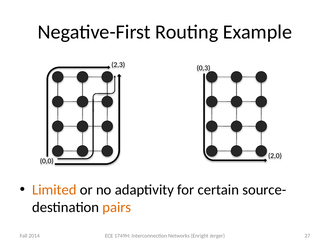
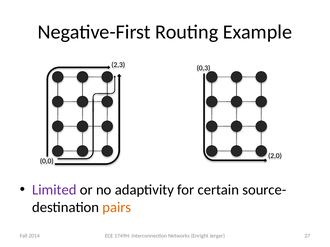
Limited colour: orange -> purple (54, 190)
